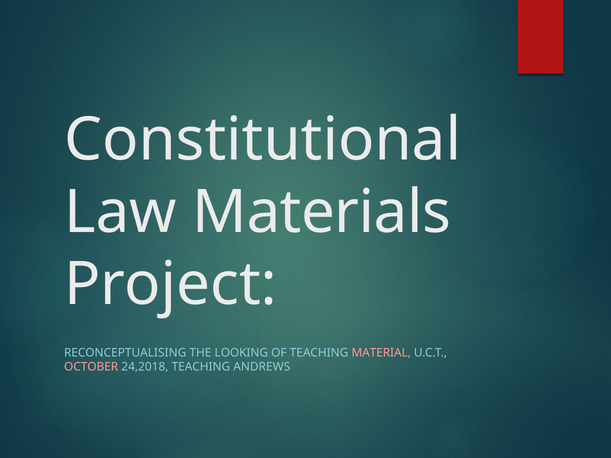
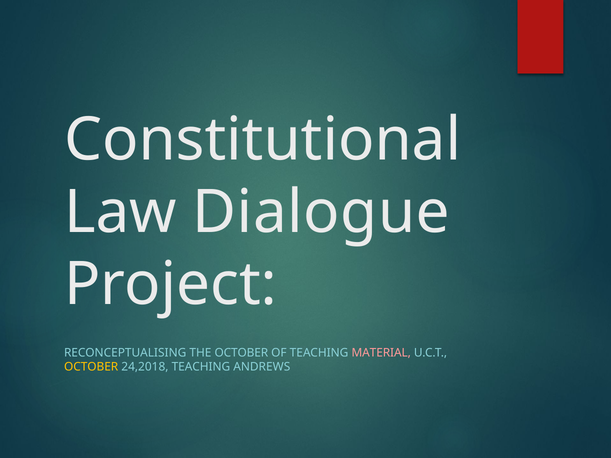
Materials: Materials -> Dialogue (321, 212)
THE LOOKING: LOOKING -> OCTOBER (241, 353)
OCTOBER colour: pink -> yellow (91, 367)
